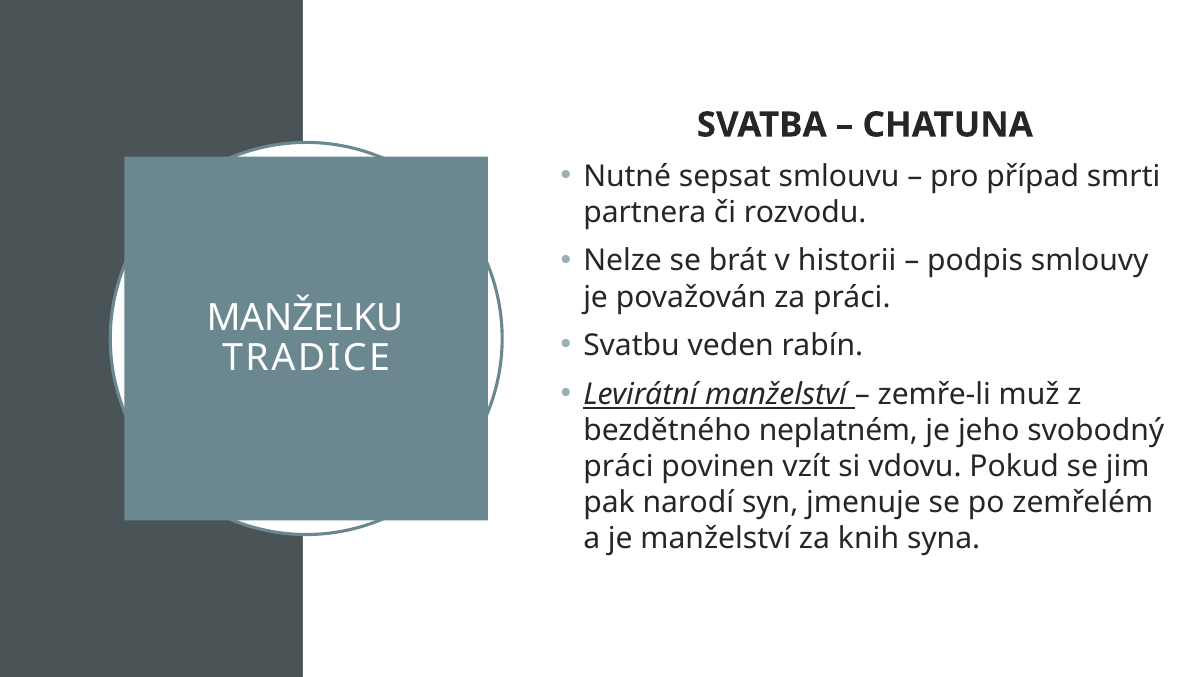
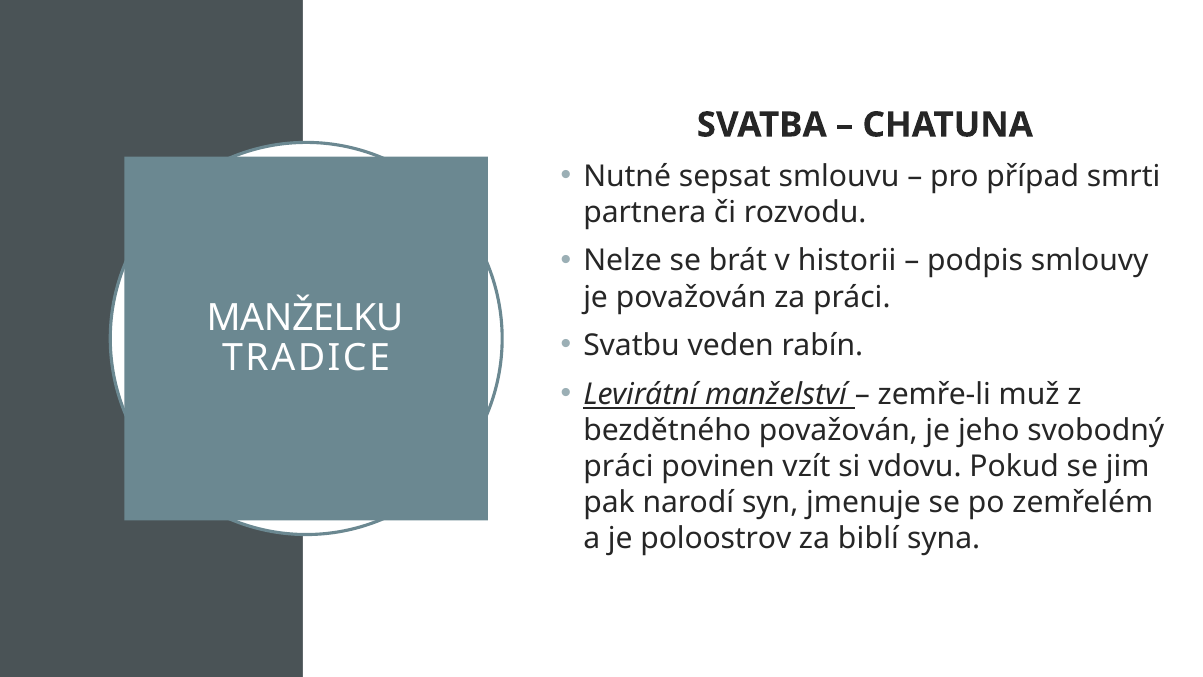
bezdětného neplatném: neplatném -> považován (838, 430)
je manželství: manželství -> poloostrov (716, 539)
knih: knih -> biblí (868, 539)
